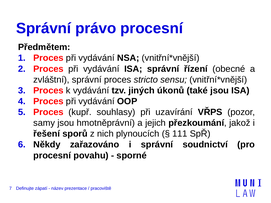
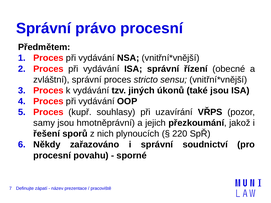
111: 111 -> 220 (180, 134)
